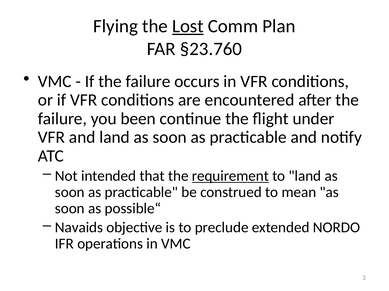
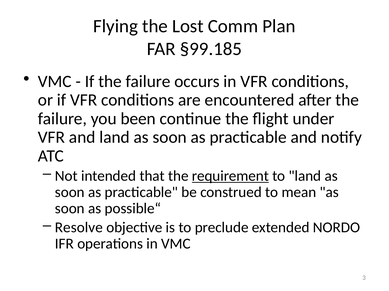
Lost underline: present -> none (188, 26)
§23.760: §23.760 -> §99.185 (211, 49)
Navaids: Navaids -> Resolve (79, 228)
